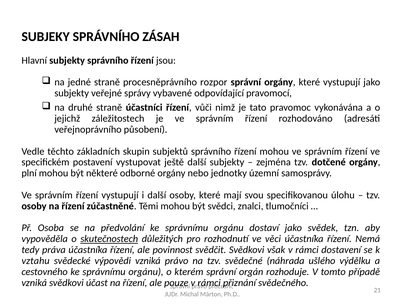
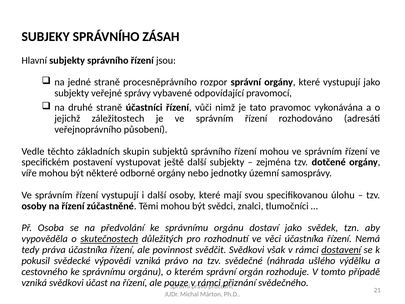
plní: plní -> víře (29, 173)
dostavení underline: none -> present (341, 250)
vztahu: vztahu -> pokusil (36, 261)
